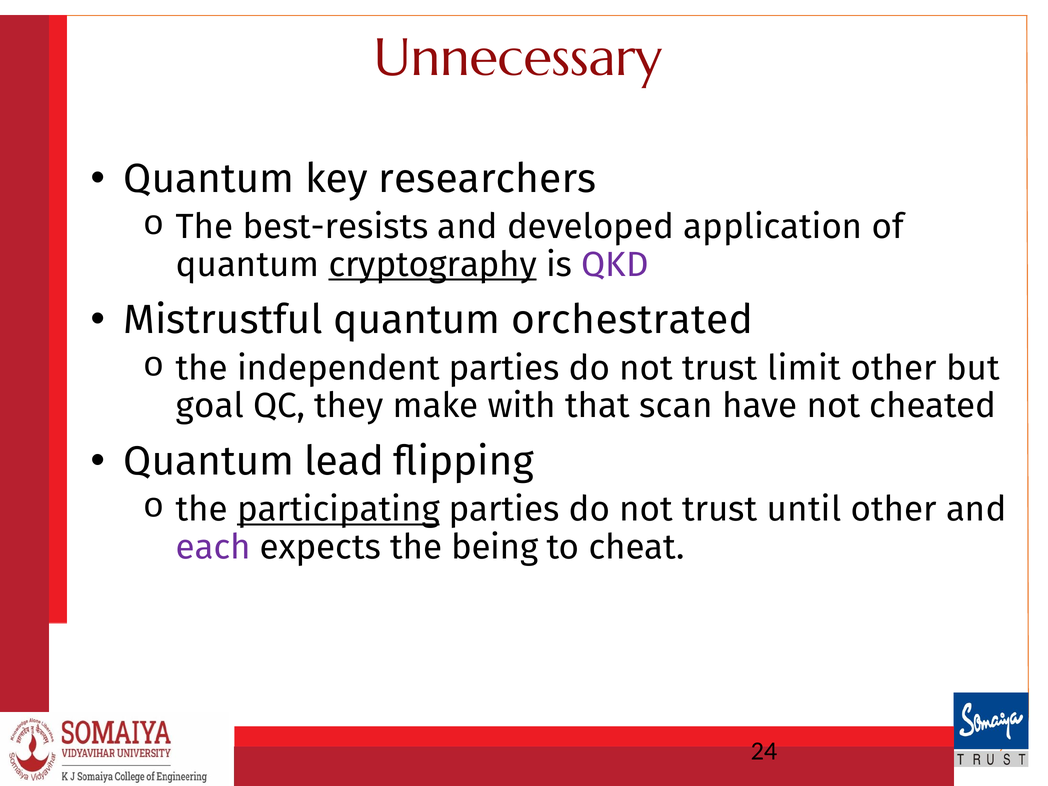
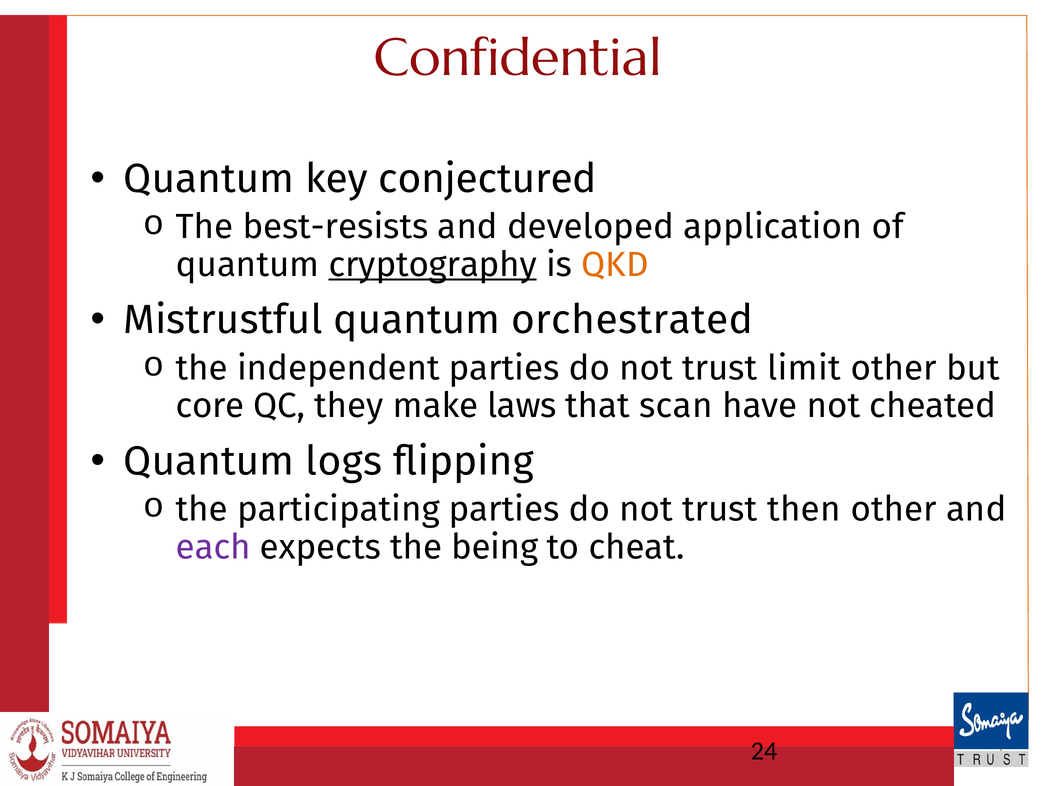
Unnecessary: Unnecessary -> Confidential (518, 58)
researchers: researchers -> conjectured (488, 179)
QKD colour: purple -> orange (615, 265)
goal: goal -> core (210, 406)
with: with -> laws (522, 406)
lead: lead -> logs (344, 461)
participating underline: present -> none (338, 509)
until: until -> then (804, 509)
